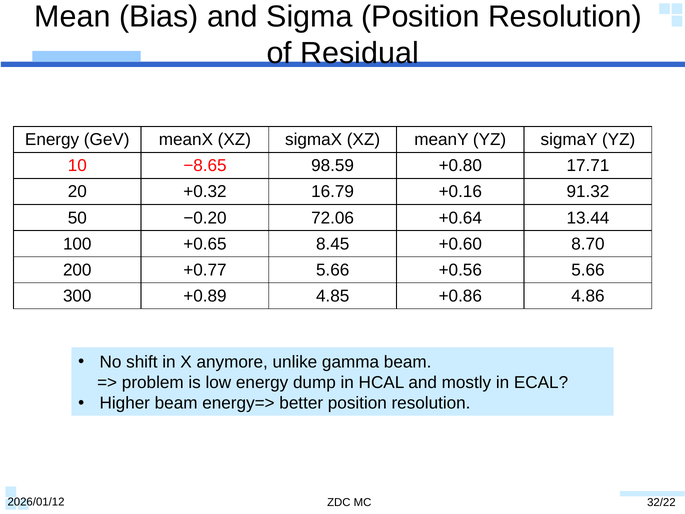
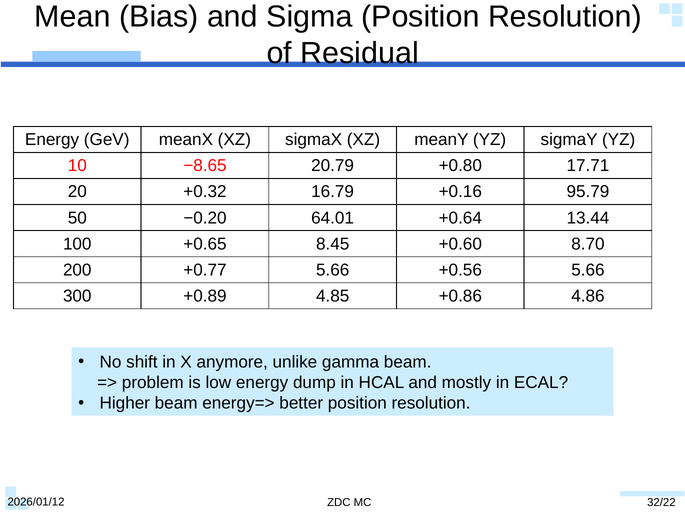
98.59: 98.59 -> 20.79 (333, 166)
91.32: 91.32 -> 95.79 (588, 192)
72.06: 72.06 -> 64.01 (333, 218)
